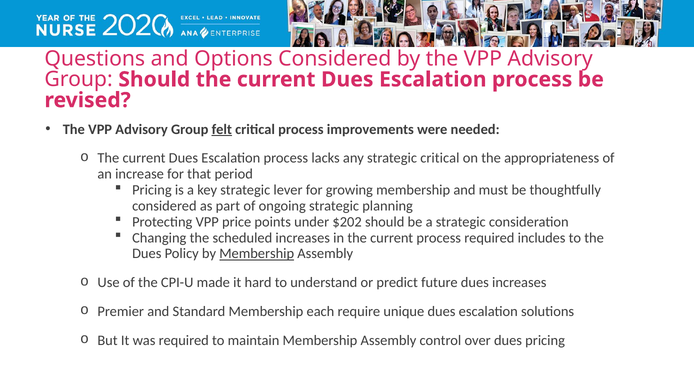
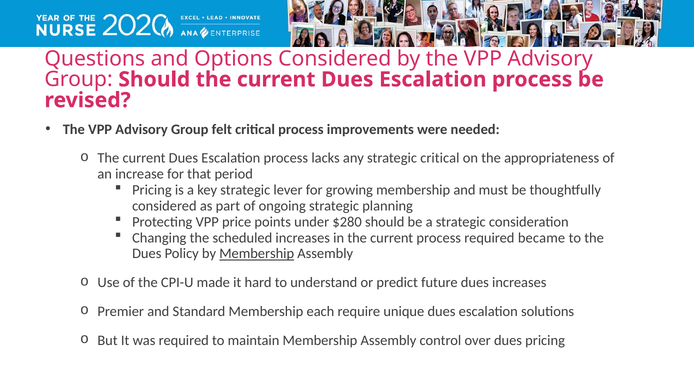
felt underline: present -> none (222, 129)
$202: $202 -> $280 (347, 222)
includes: includes -> became (541, 238)
